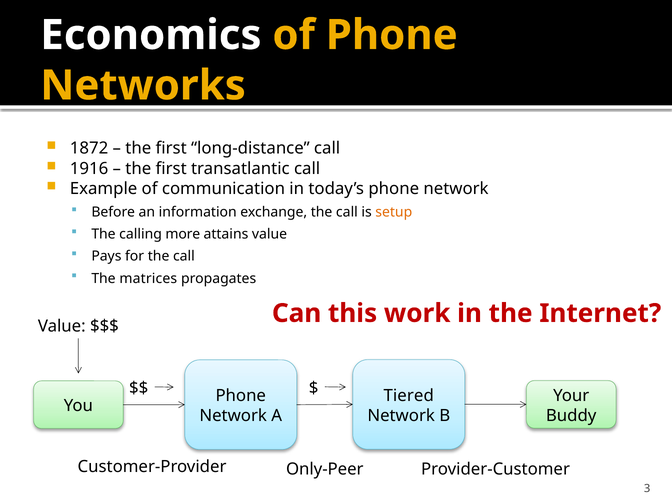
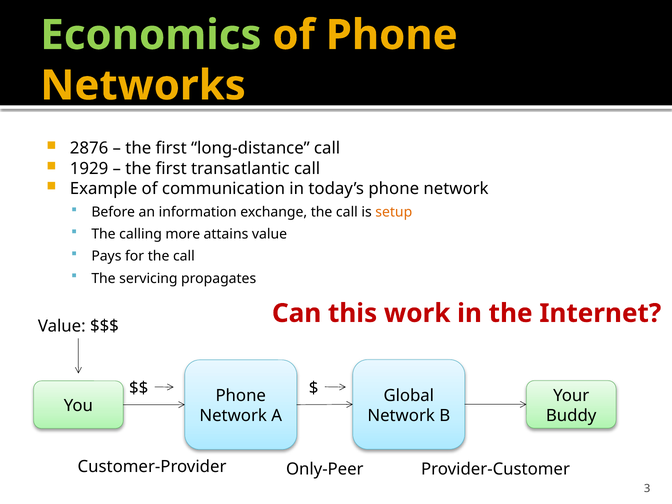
Economics colour: white -> light green (151, 35)
1872: 1872 -> 2876 (89, 148)
1916: 1916 -> 1929 (89, 169)
matrices: matrices -> servicing (148, 278)
Tiered: Tiered -> Global (409, 395)
